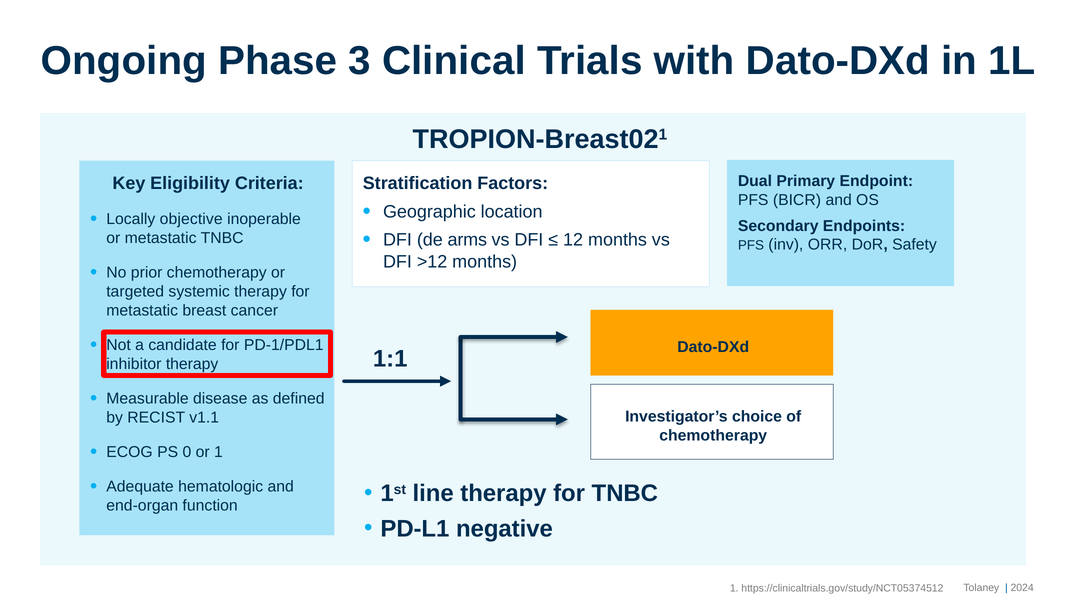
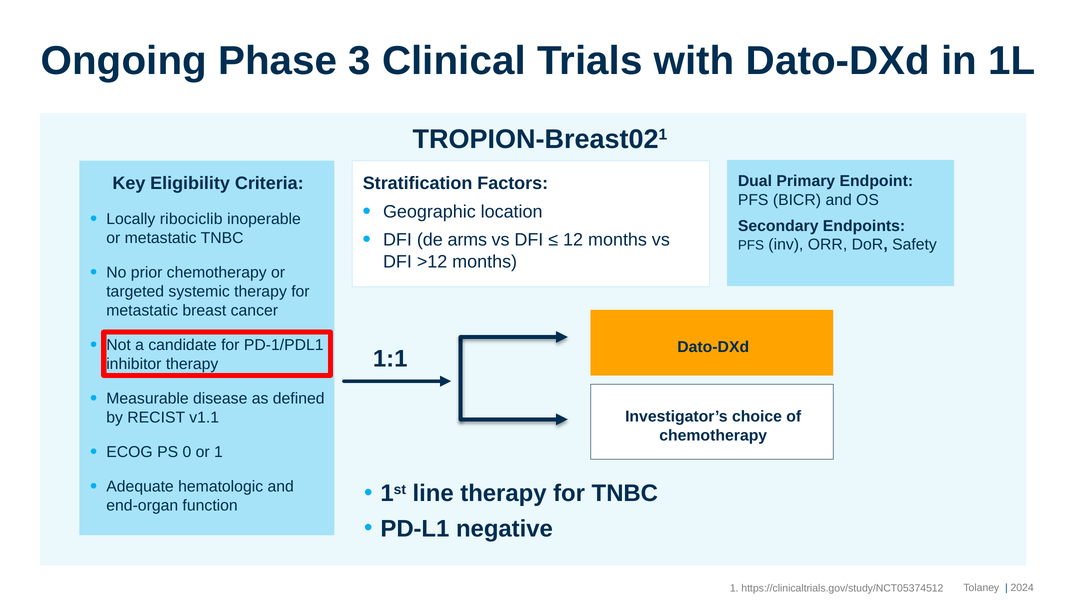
objective: objective -> ribociclib (191, 219)
